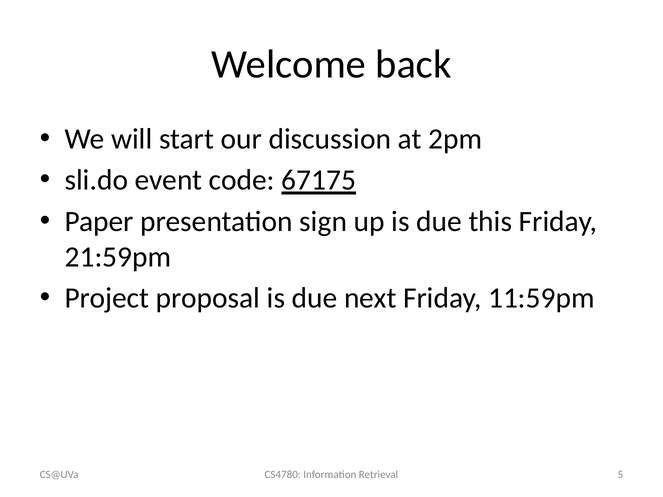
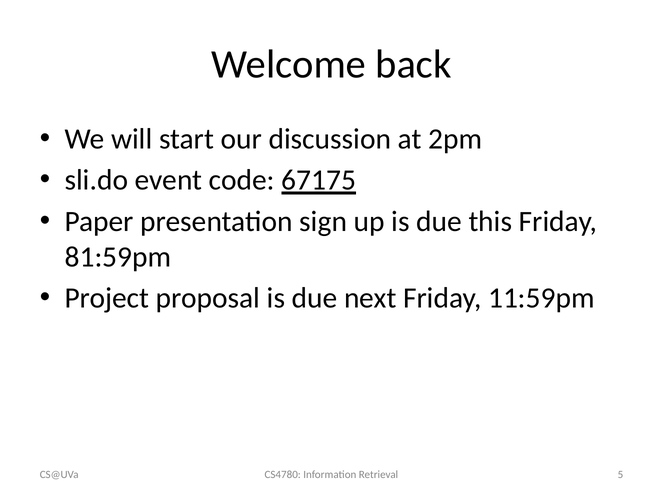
21:59pm: 21:59pm -> 81:59pm (118, 257)
